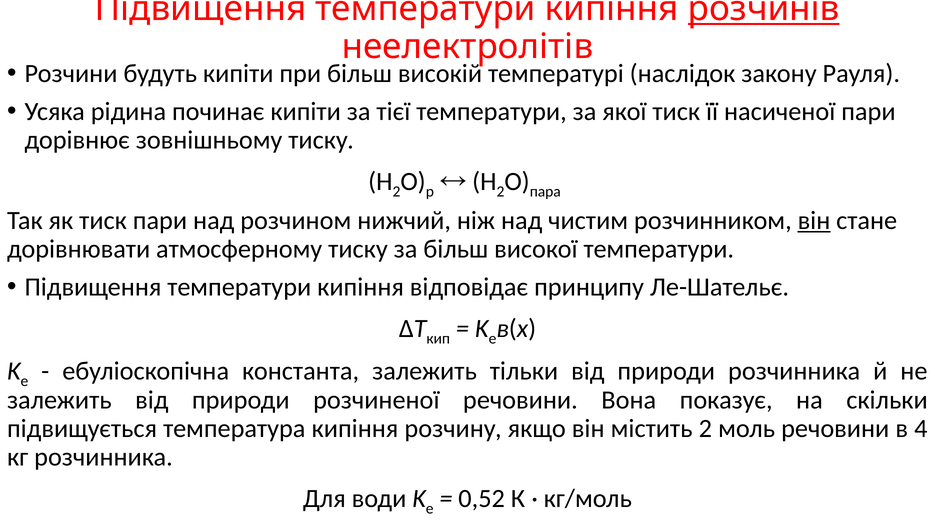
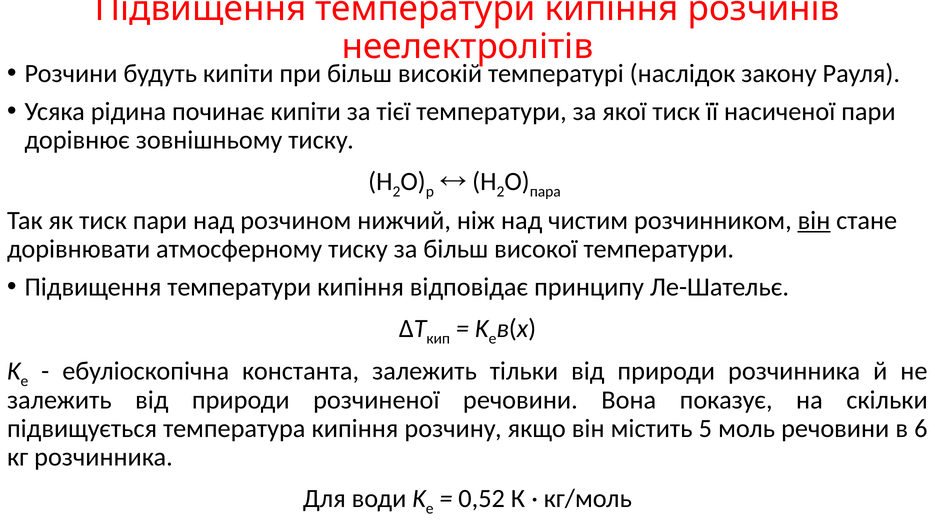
розчинів underline: present -> none (764, 9)
містить 2: 2 -> 5 (705, 428)
4: 4 -> 6 (921, 428)
